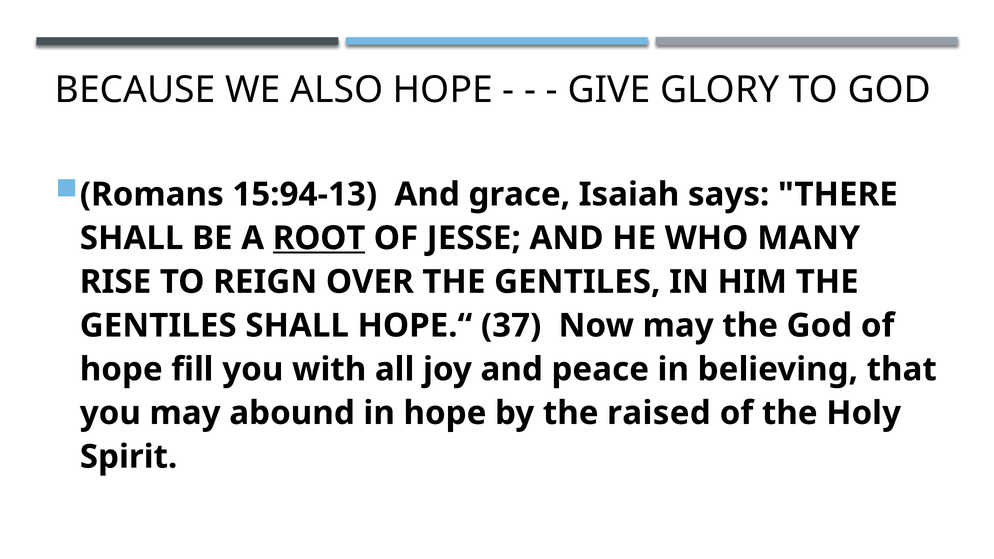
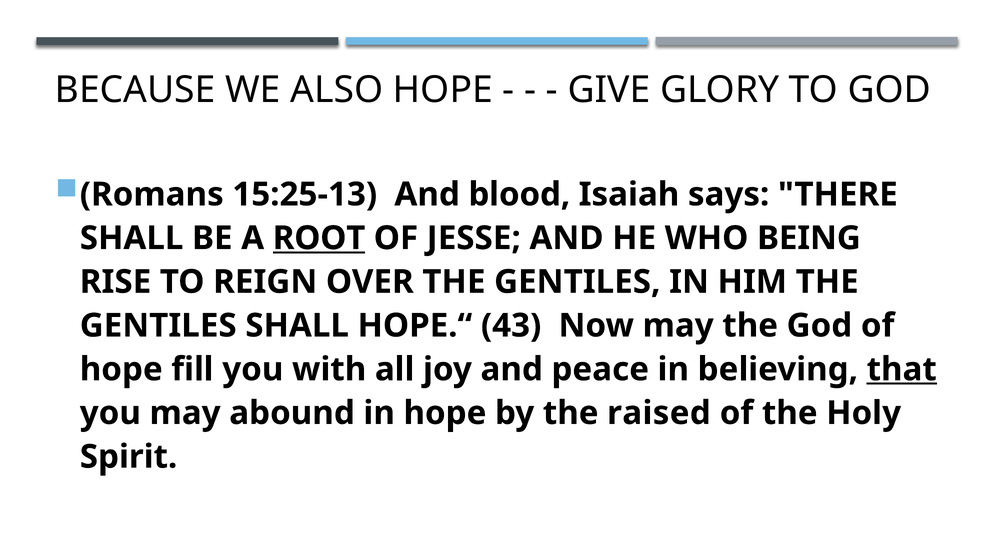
15:94-13: 15:94-13 -> 15:25-13 (305, 194)
grace: grace -> blood (519, 194)
MANY: MANY -> BEING (809, 238)
37: 37 -> 43 (511, 326)
that underline: none -> present (902, 369)
